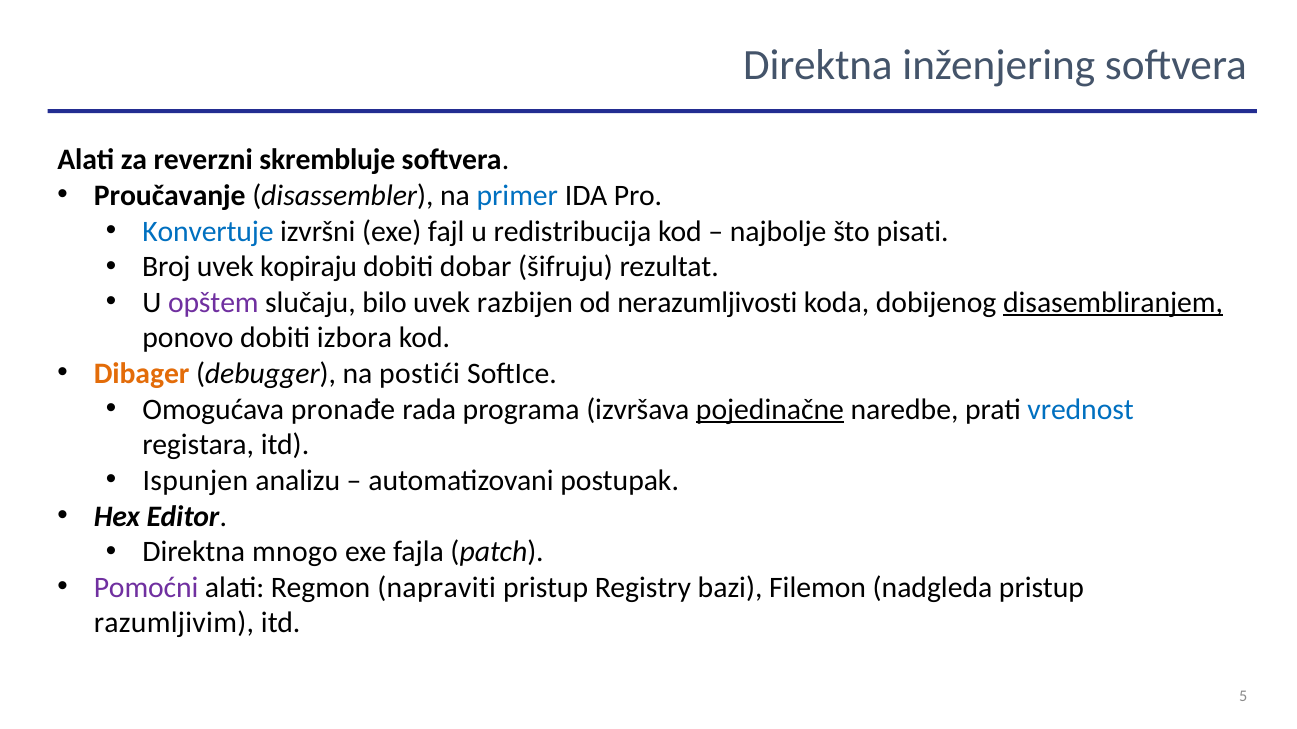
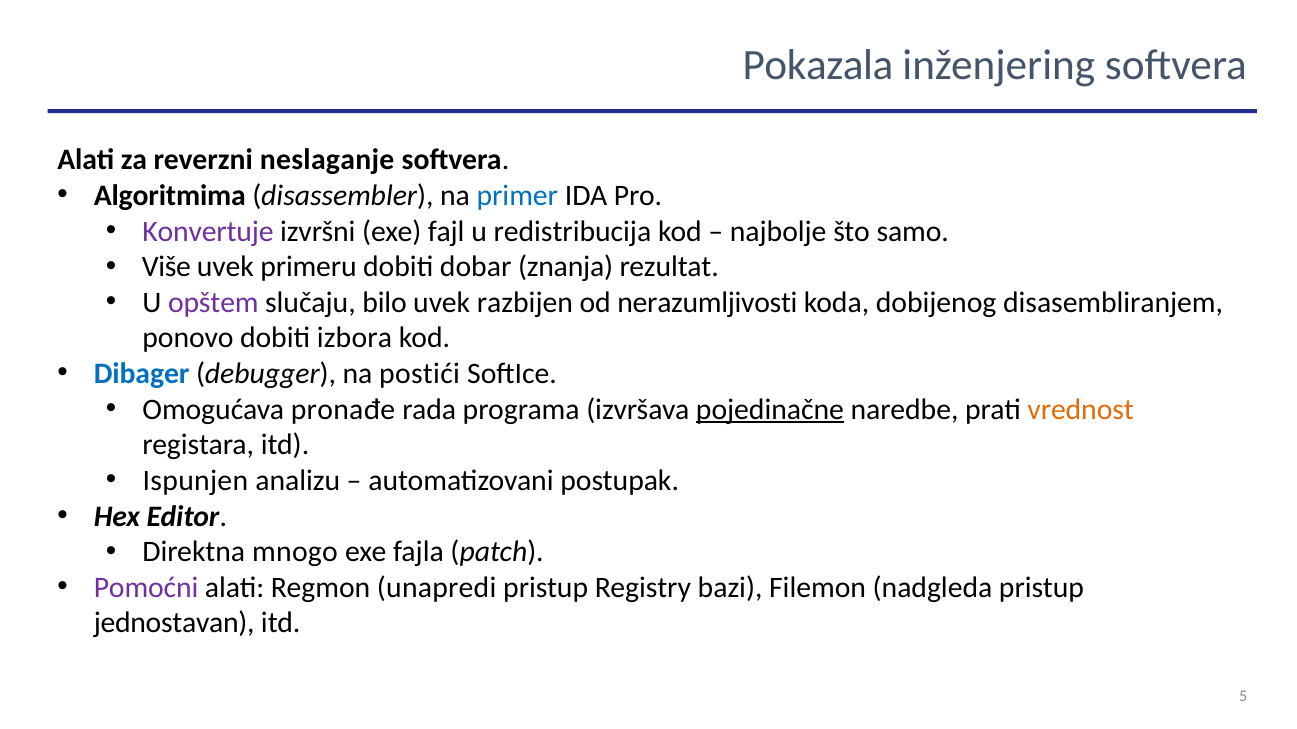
Direktna: Direktna -> Pokazala (818, 66)
skrembluje: skrembluje -> neslaganje (327, 160)
Proučavanje: Proučavanje -> Algoritmima (170, 196)
Konvertuje colour: blue -> purple (208, 231)
pisati: pisati -> samo (913, 231)
Broj: Broj -> Više (166, 267)
kopiraju: kopiraju -> primeru (309, 267)
šifruju: šifruju -> znanja (566, 267)
disasembliranjem underline: present -> none (1113, 303)
Dibager colour: orange -> blue (142, 374)
vrednost colour: blue -> orange (1081, 410)
napraviti: napraviti -> unapredi (437, 588)
razumljivim: razumljivim -> jednostavan (174, 624)
